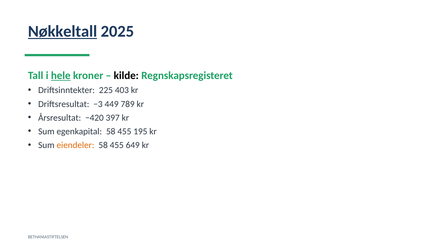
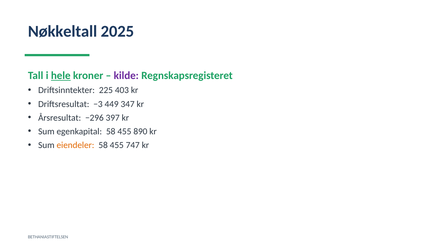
Nøkkeltall underline: present -> none (63, 31)
kilde colour: black -> purple (126, 76)
789: 789 -> 347 (128, 104)
−420: −420 -> −296 (94, 118)
195: 195 -> 890 (140, 131)
649: 649 -> 747 (133, 145)
